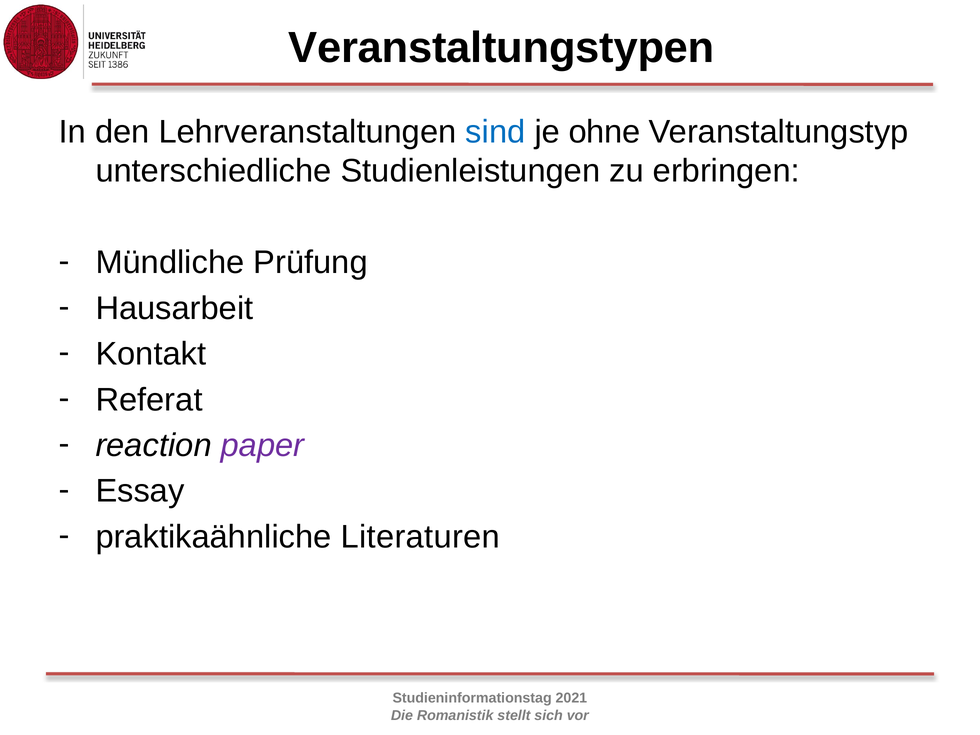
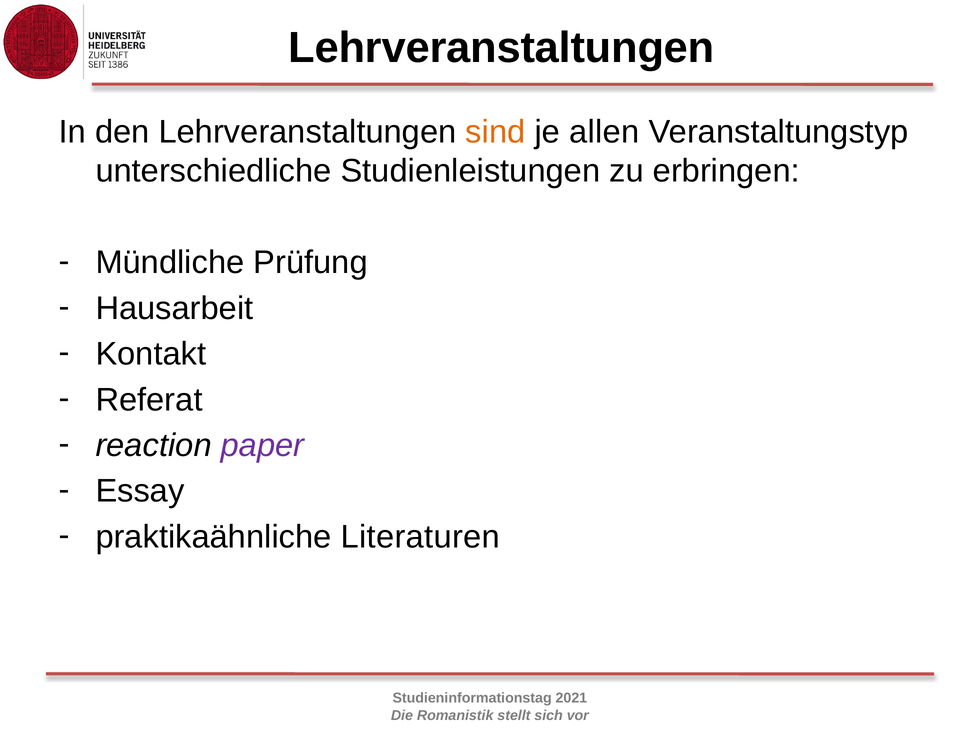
Veranstaltungstypen: Veranstaltungstypen -> Lehrveranstaltungen (501, 48)
sind colour: blue -> orange (495, 132)
ohne: ohne -> allen (604, 132)
